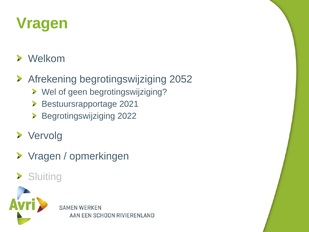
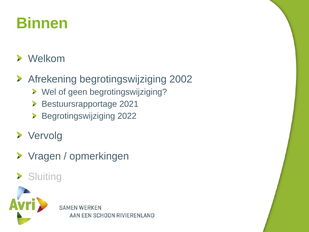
Vragen: Vragen -> Binnen (42, 23)
2052: 2052 -> 2002 (181, 79)
